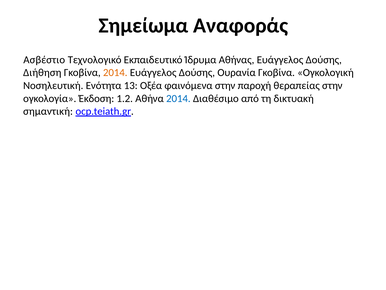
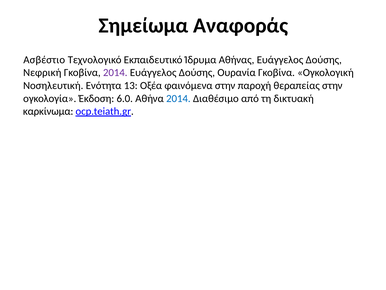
Διήθηση: Διήθηση -> Νεφρική (42, 73)
2014 colour: orange -> purple (115, 73)
1.2: 1.2 -> 6.0 (125, 98)
σημαντική: σημαντική -> καρκίνωμα (48, 111)
